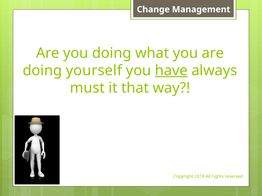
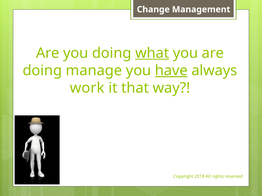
what underline: none -> present (152, 53)
yourself: yourself -> manage (94, 71)
must: must -> work (87, 88)
